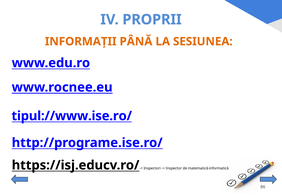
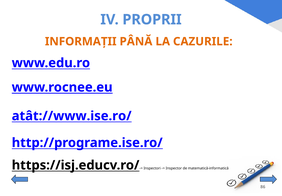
SESIUNEA: SESIUNEA -> CAZURILE (203, 41)
tipul://www.ise.ro/: tipul://www.ise.ro/ -> atât://www.ise.ro/ (72, 115)
